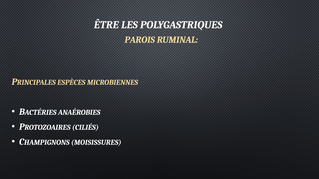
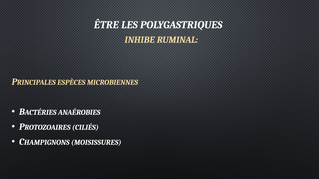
PAROIS: PAROIS -> INHIBE (140, 40)
